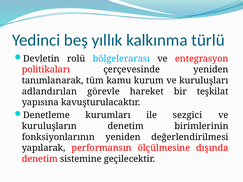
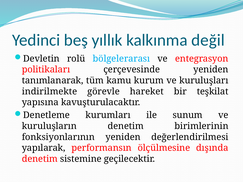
türlü: türlü -> değil (208, 40)
adlandırılan: adlandırılan -> indirilmekte (49, 92)
sezgici: sezgici -> sunum (188, 115)
